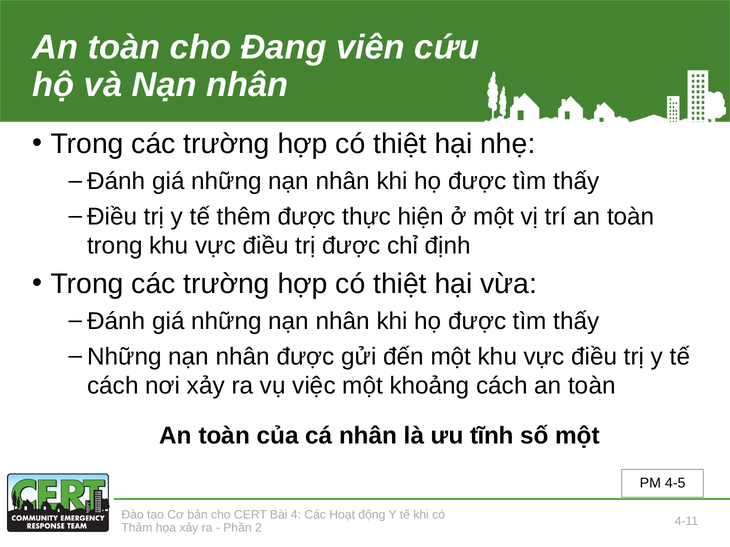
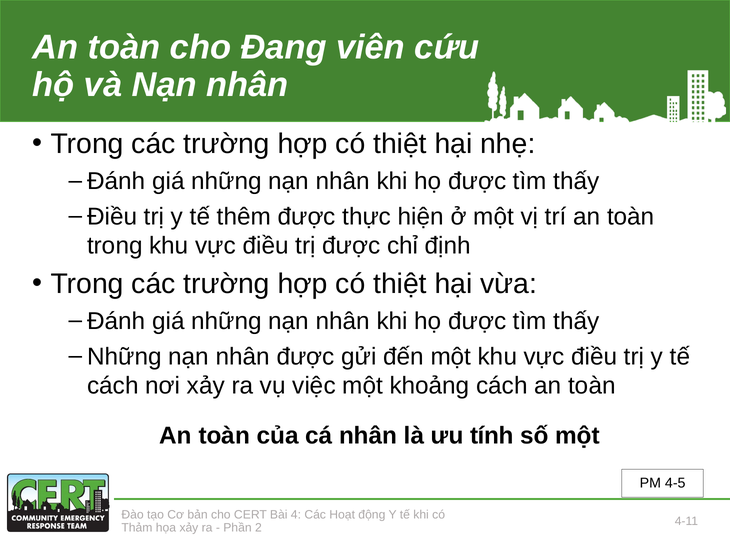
tĩnh: tĩnh -> tính (492, 436)
